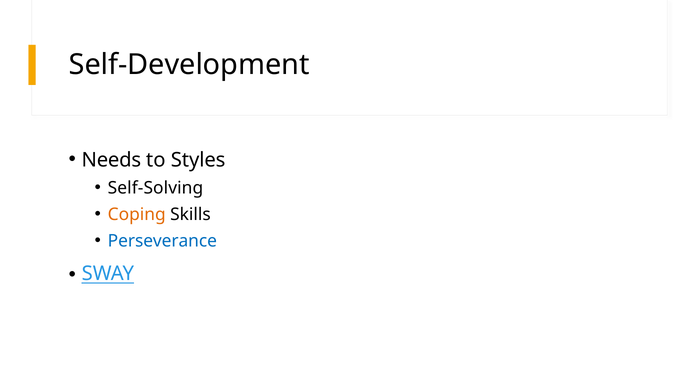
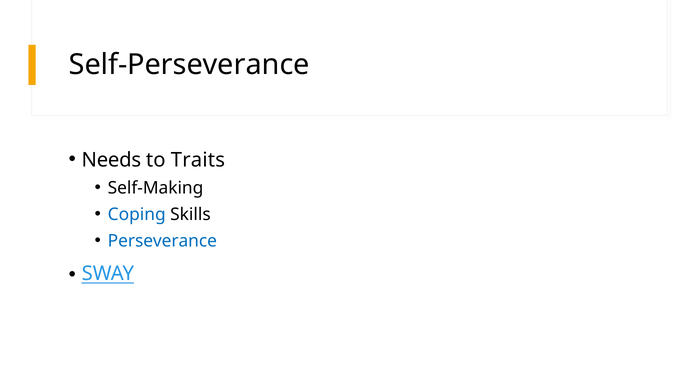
Self-Development: Self-Development -> Self-Perseverance (189, 65)
Styles: Styles -> Traits (198, 160)
Self-Solving: Self-Solving -> Self-Making (156, 188)
Coping colour: orange -> blue (137, 214)
